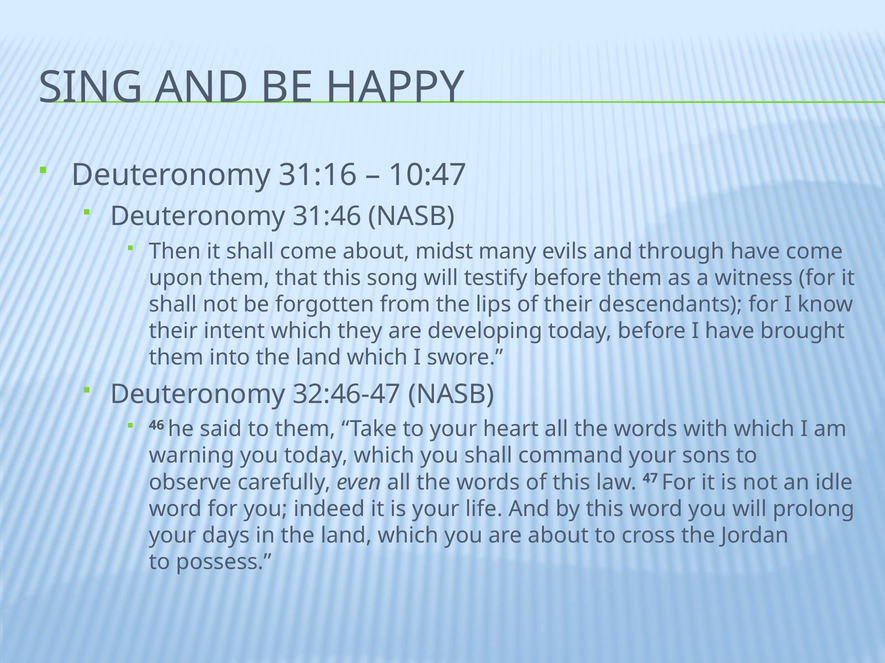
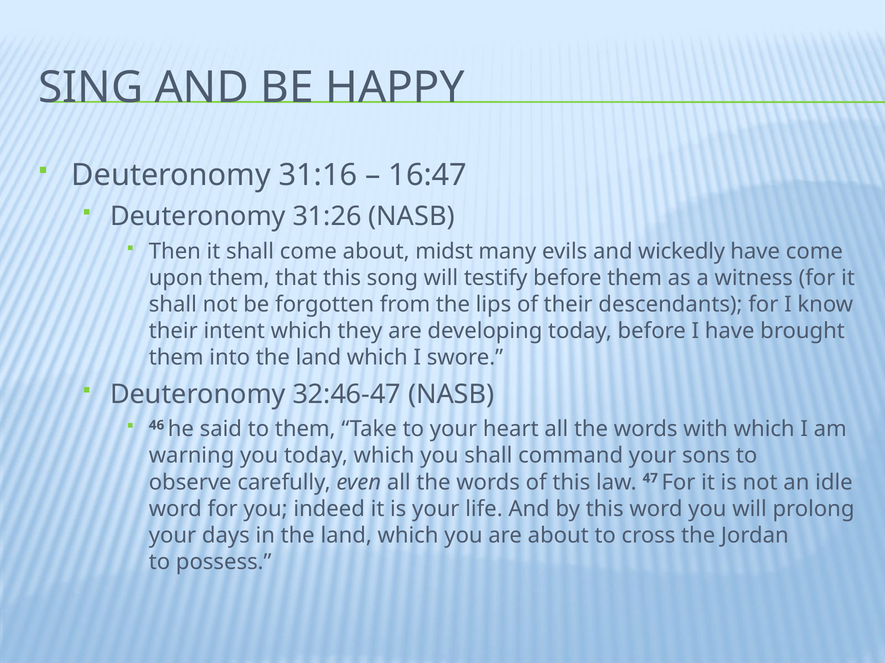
10:47: 10:47 -> 16:47 (428, 175)
31:46: 31:46 -> 31:26 (327, 217)
through: through -> wickedly (682, 252)
